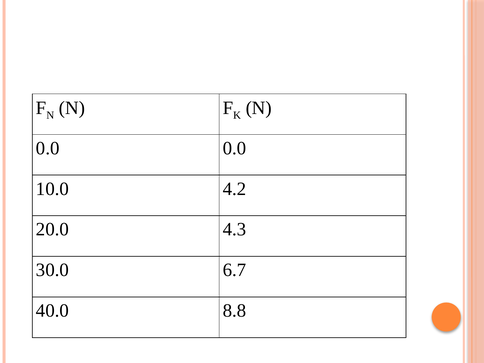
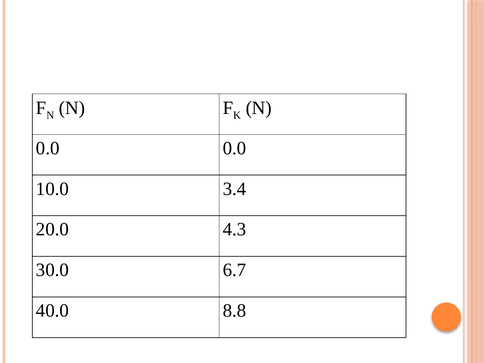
4.2: 4.2 -> 3.4 (234, 189)
